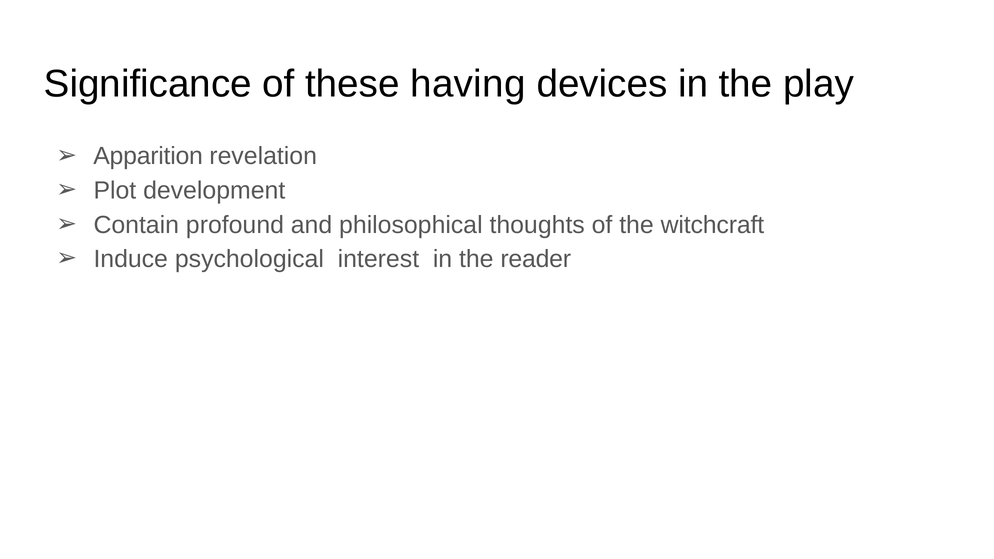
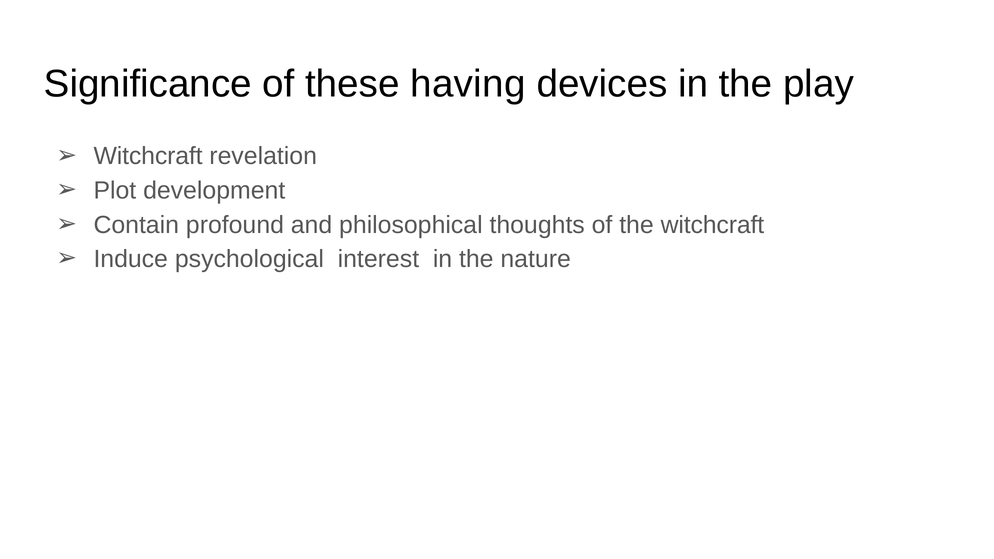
Apparition: Apparition -> Witchcraft (148, 156)
reader: reader -> nature (536, 259)
